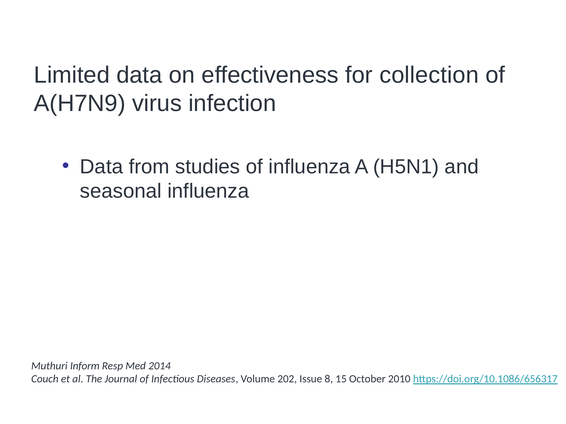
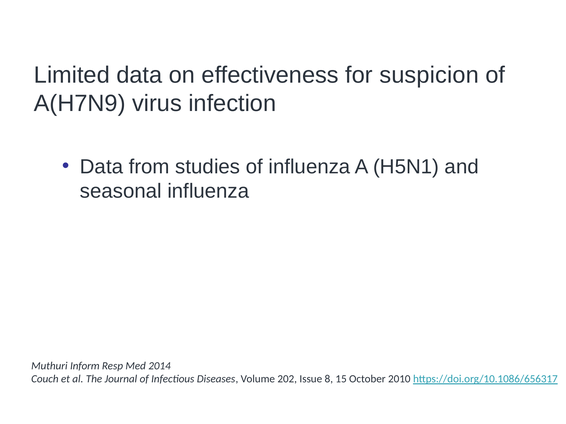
collection: collection -> suspicion (429, 75)
